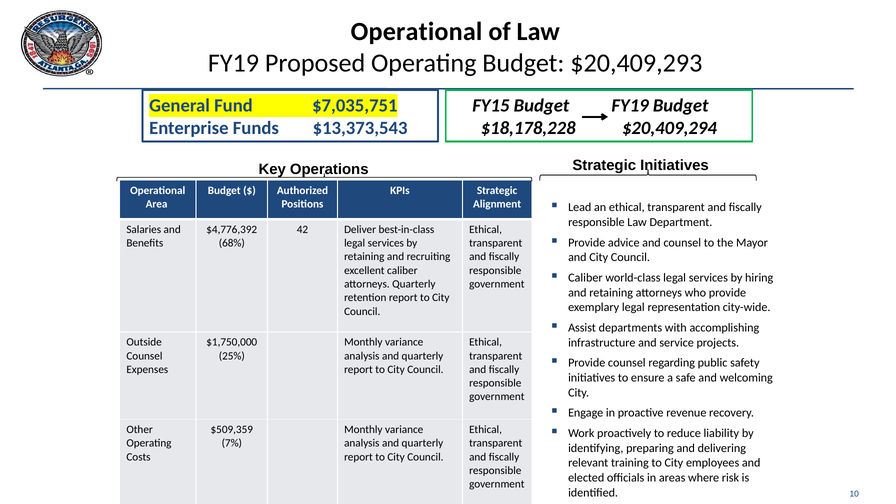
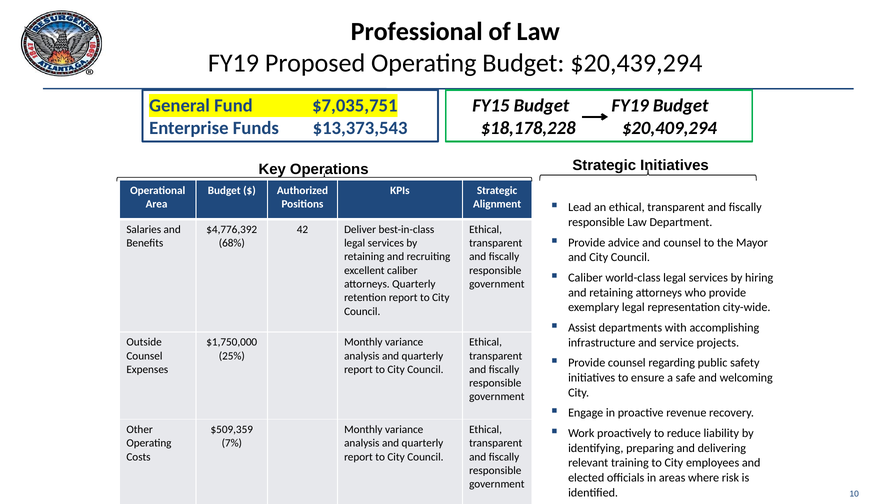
Operational: Operational -> Professional (417, 32)
$20,409,293: $20,409,293 -> $20,439,294 (636, 63)
